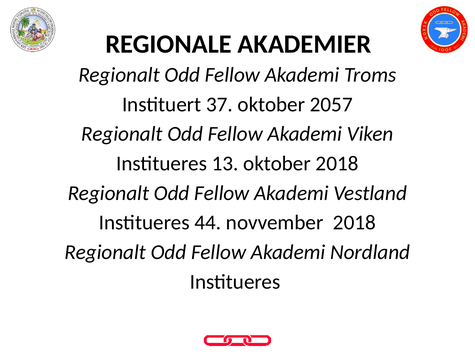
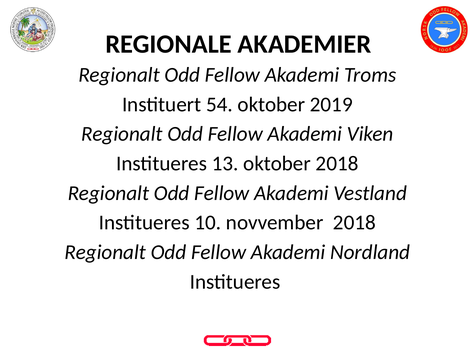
37: 37 -> 54 (219, 105)
2057: 2057 -> 2019 (331, 105)
44: 44 -> 10 (208, 223)
